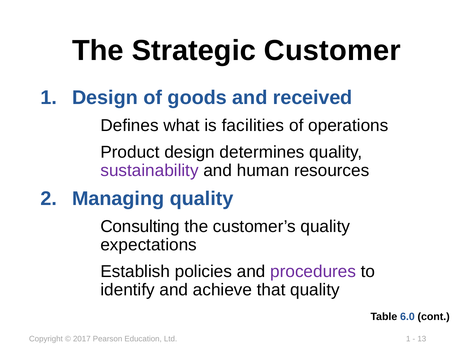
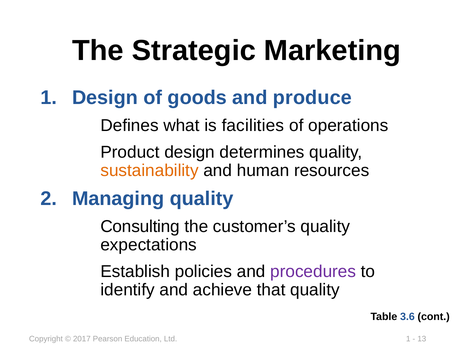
Customer: Customer -> Marketing (332, 51)
received: received -> produce (312, 98)
sustainability colour: purple -> orange (150, 171)
6.0: 6.0 -> 3.6 (407, 317)
